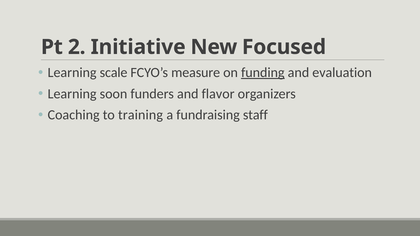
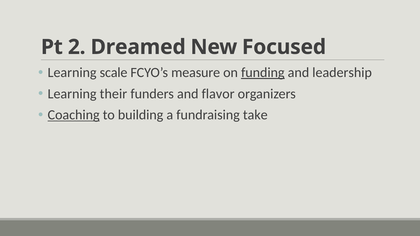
Initiative: Initiative -> Dreamed (138, 47)
evaluation: evaluation -> leadership (342, 73)
soon: soon -> their (113, 94)
Coaching underline: none -> present (74, 115)
training: training -> building (141, 115)
staff: staff -> take (255, 115)
